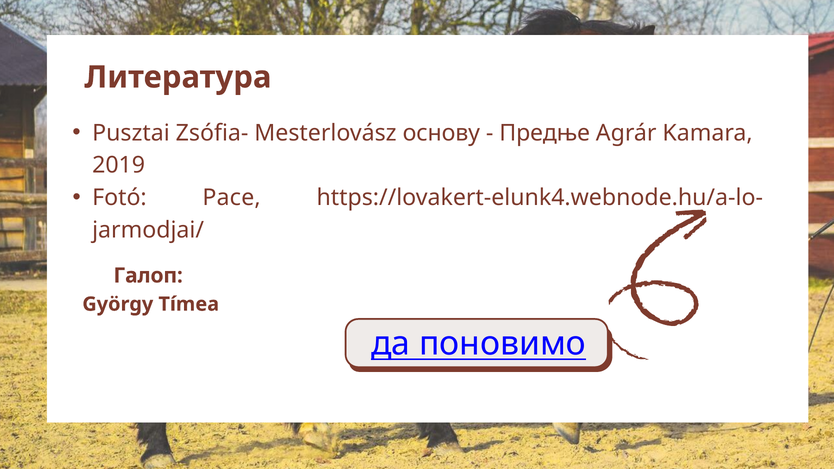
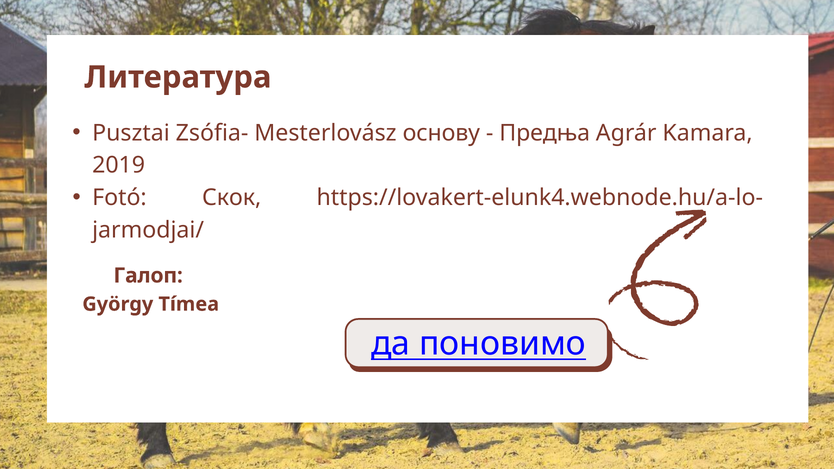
Предње: Предње -> Предња (545, 133)
Расе: Расе -> Скок (232, 198)
